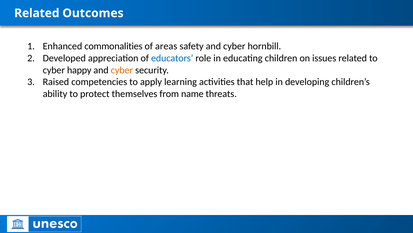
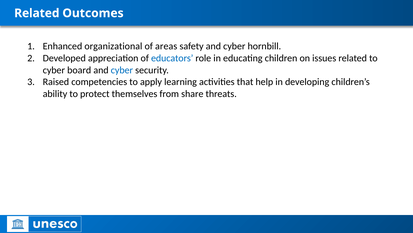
commonalities: commonalities -> organizational (113, 46)
happy: happy -> board (79, 70)
cyber colour: orange -> blue (122, 70)
name: name -> share (192, 94)
